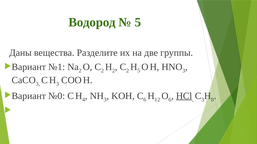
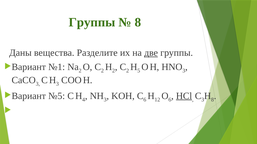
Водород: Водород -> Группы (92, 22)
5: 5 -> 8 (138, 22)
две underline: none -> present (151, 53)
№0: №0 -> №5 (57, 96)
